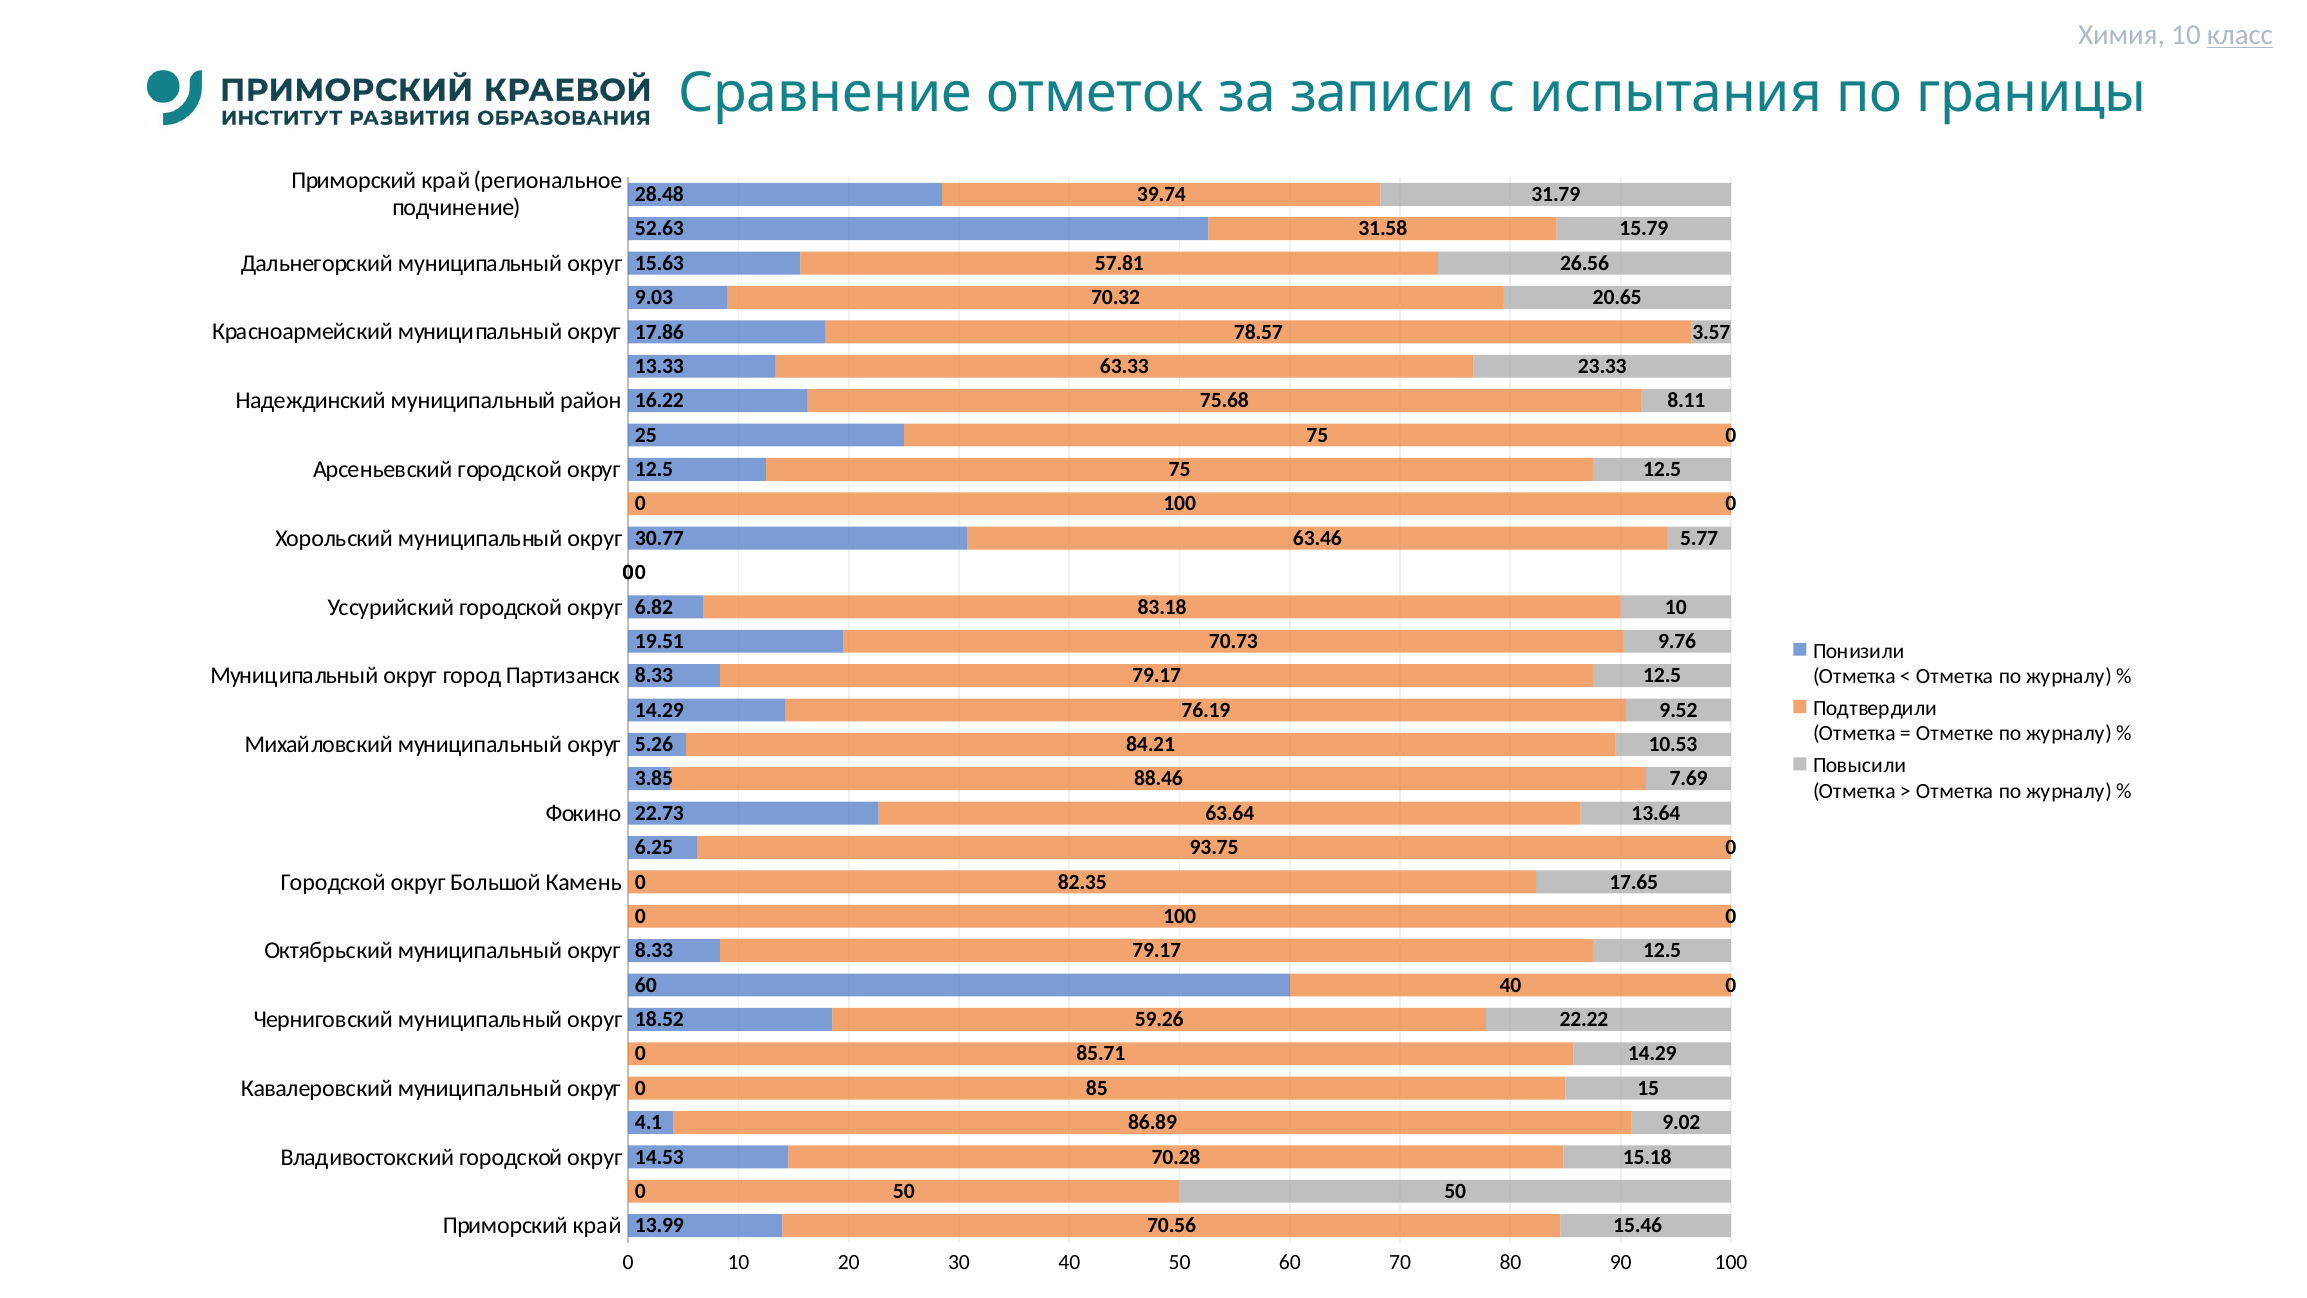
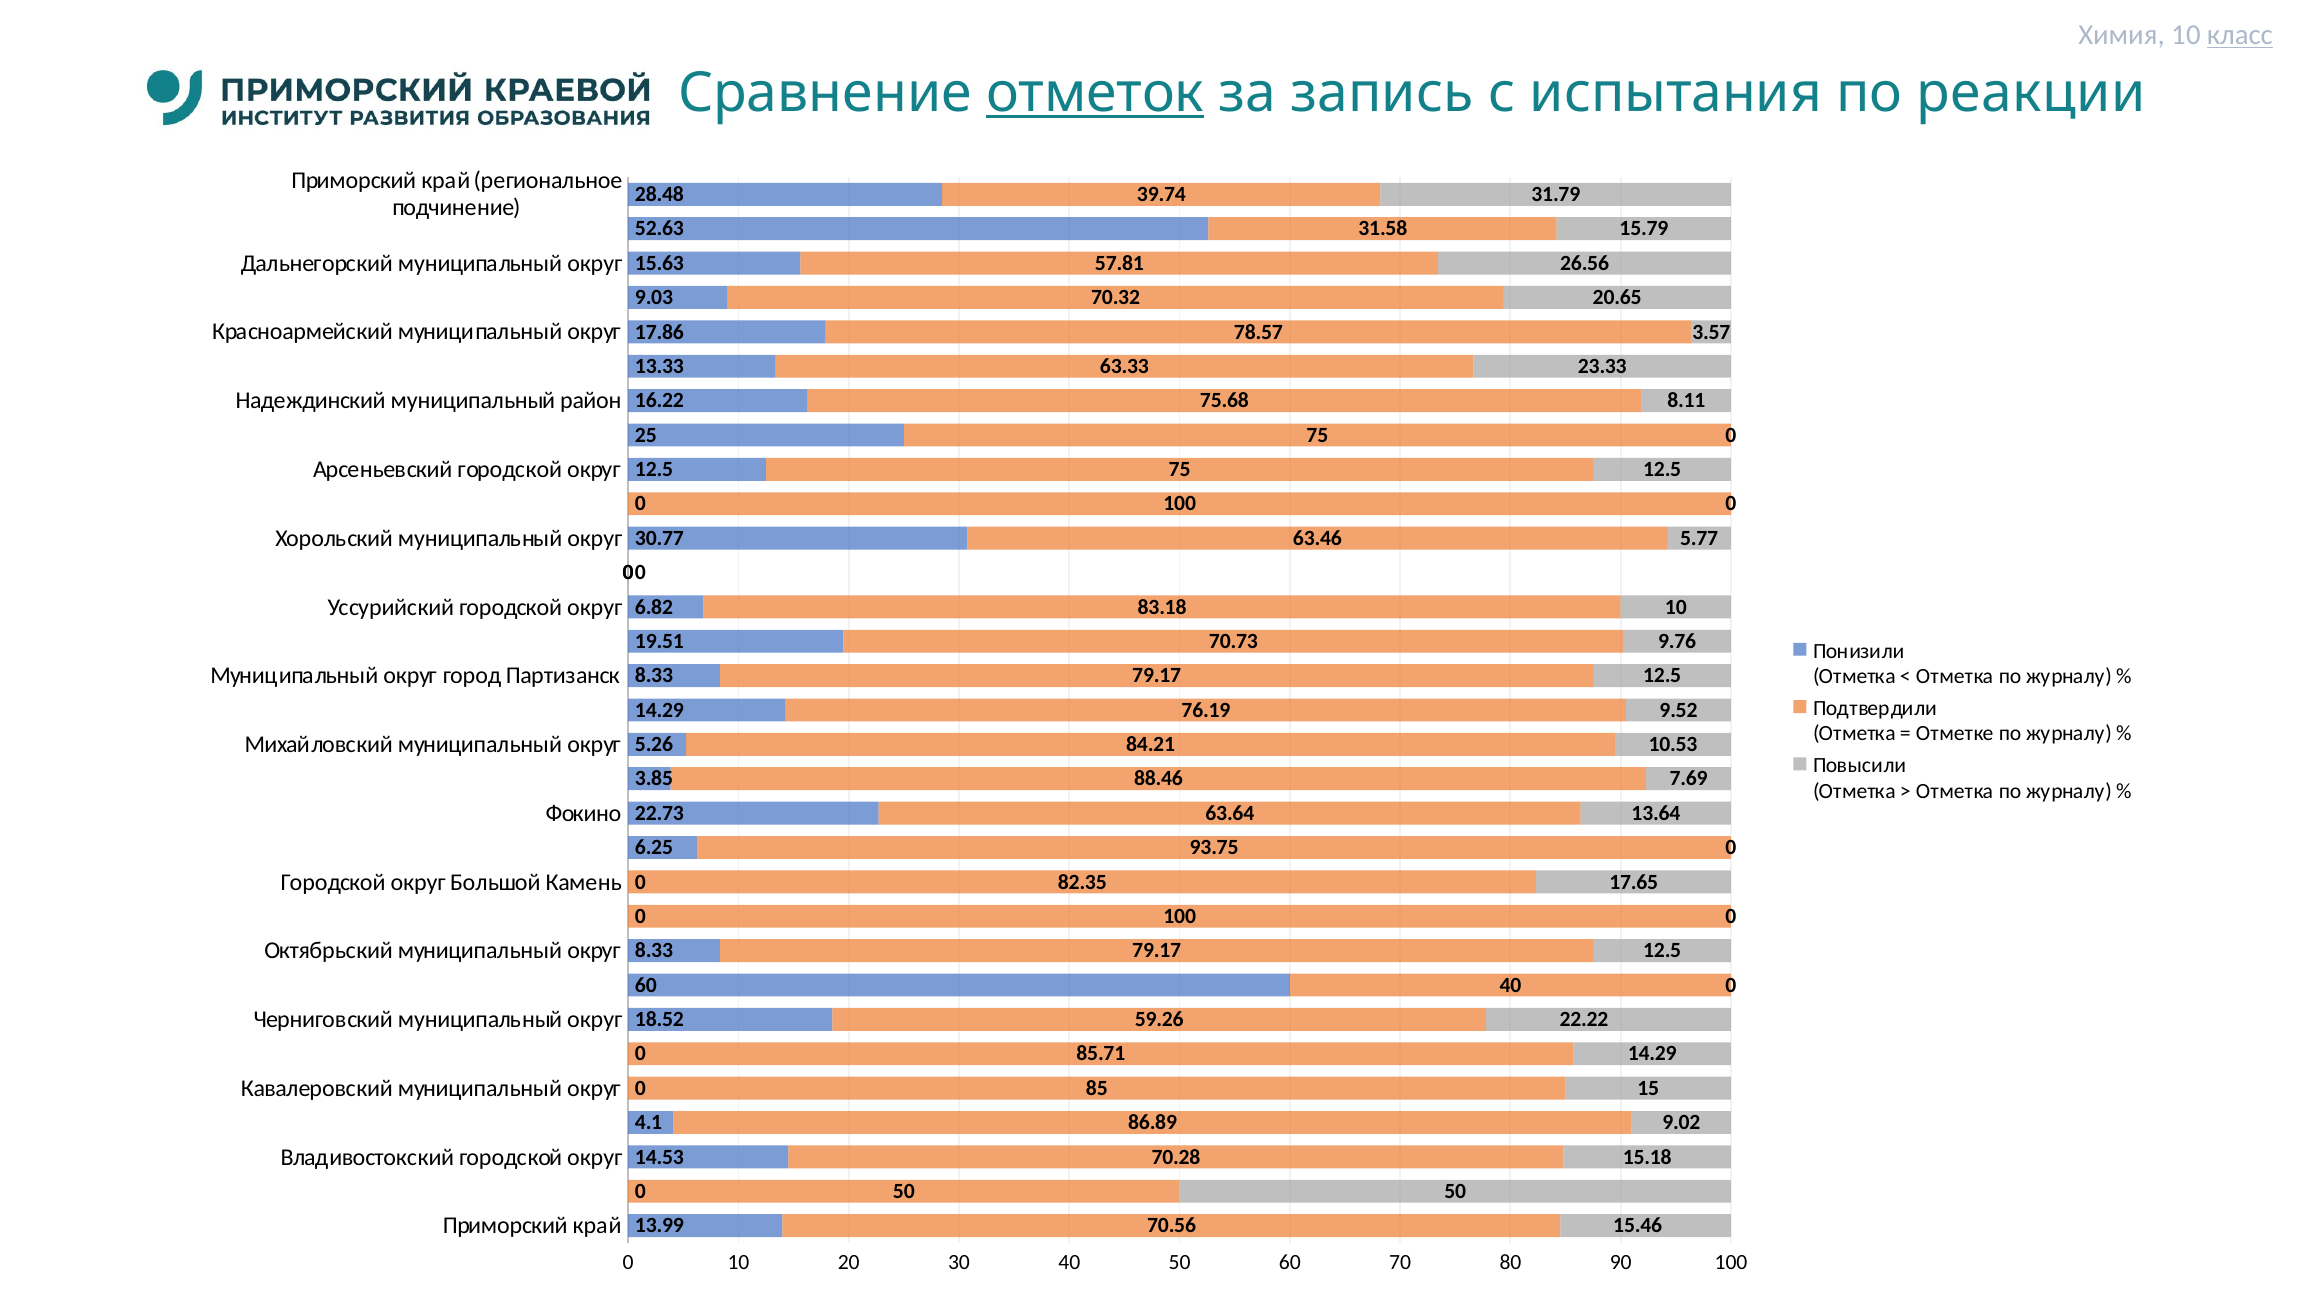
отметок underline: none -> present (1095, 93)
записи: записи -> запись (1382, 93)
границы: границы -> реакции (2031, 93)
